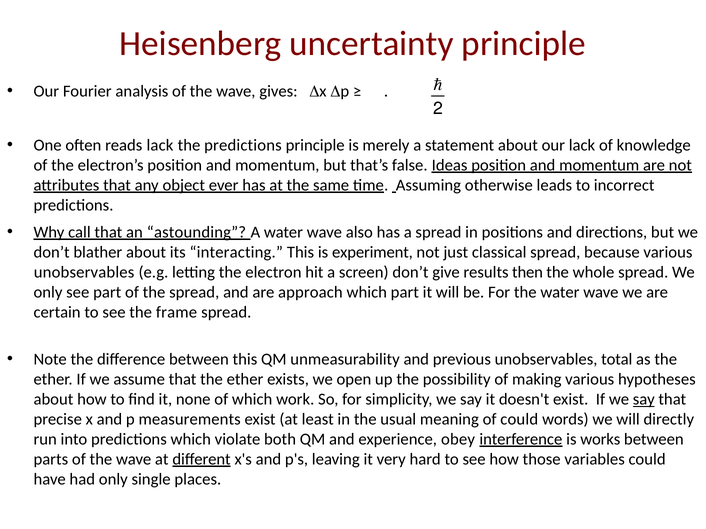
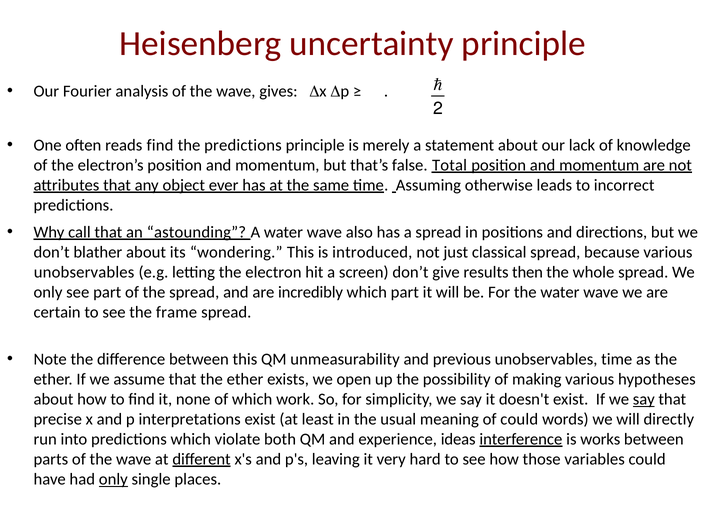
reads lack: lack -> find (160, 145)
Ideas: Ideas -> Total (450, 165)
interacting: interacting -> wondering (236, 252)
experiment: experiment -> introduced (372, 252)
approach: approach -> incredibly (311, 292)
unobservables total: total -> time (617, 360)
measurements: measurements -> interpretations (190, 420)
obey: obey -> ideas (458, 440)
only underline: none -> present (113, 480)
